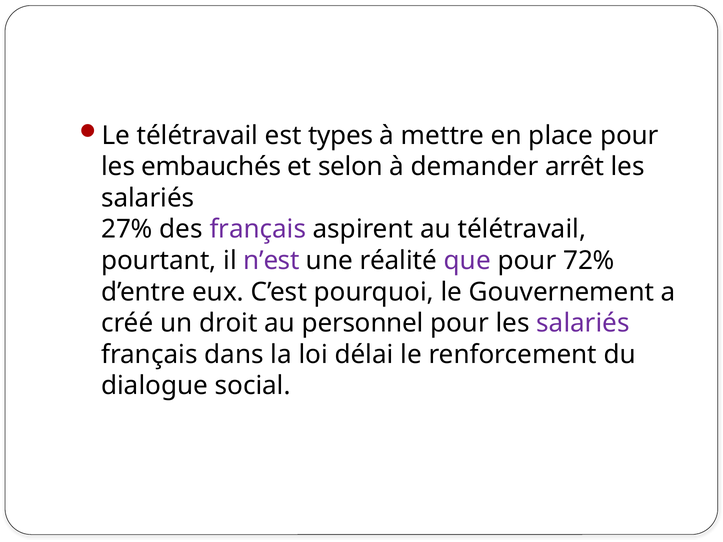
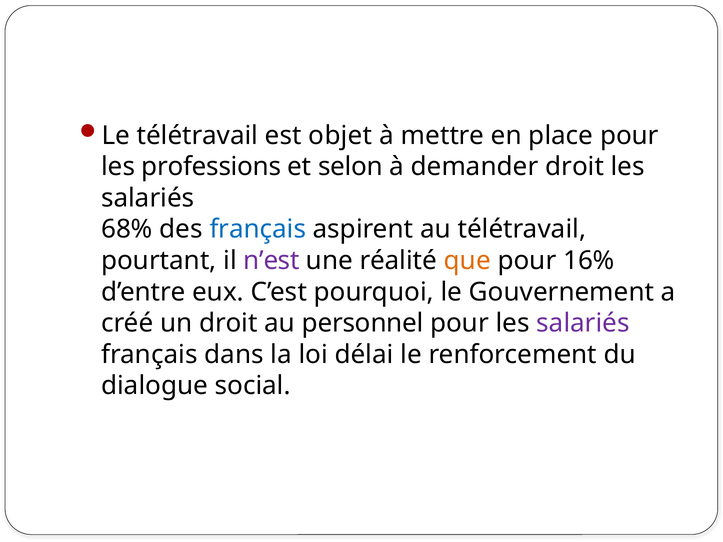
types: types -> objet (340, 136)
embauchés: embauchés -> professions (211, 167)
demander arrêt: arrêt -> droit (575, 167)
27%: 27% -> 68% (127, 229)
français colour: purple -> blue (258, 229)
que colour: purple -> orange (467, 261)
72%: 72% -> 16% (589, 261)
